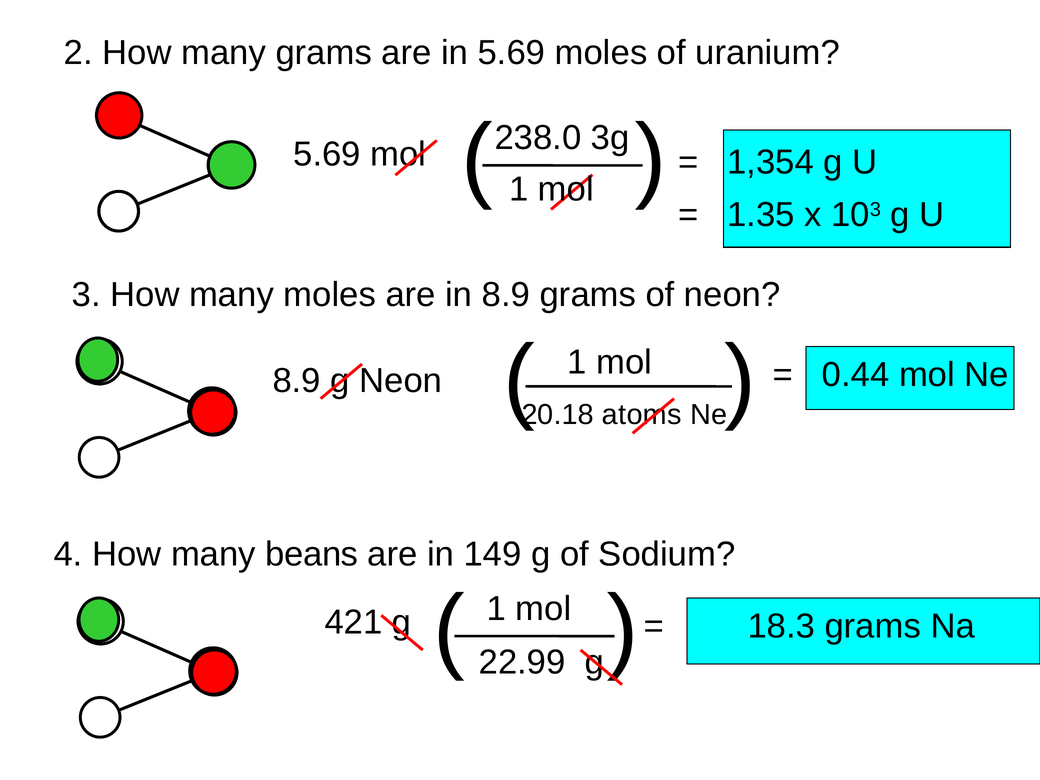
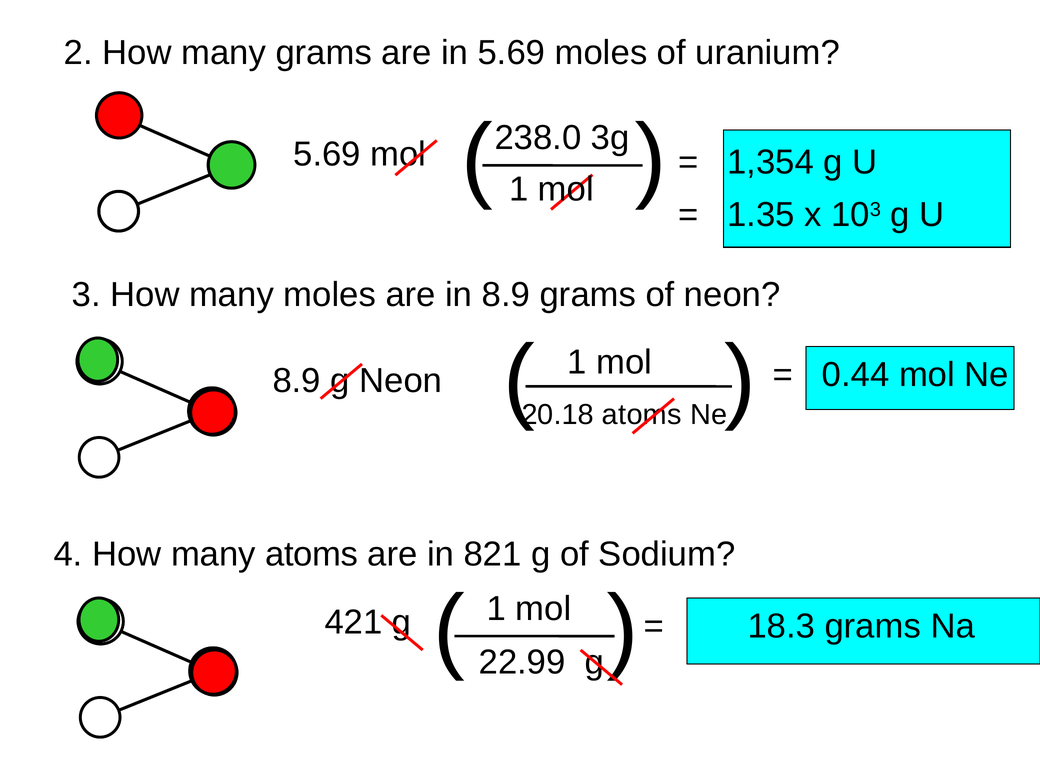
many beans: beans -> atoms (312, 554)
149: 149 -> 821 (493, 554)
